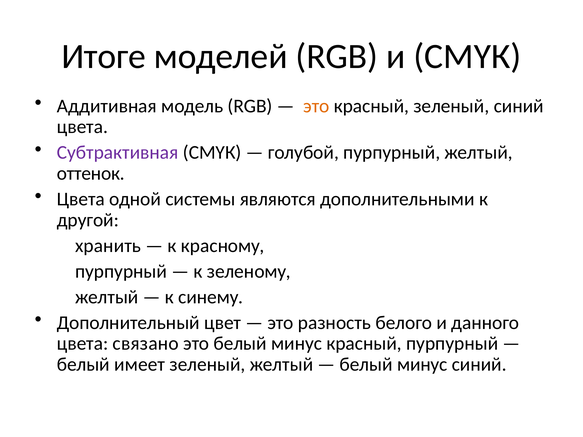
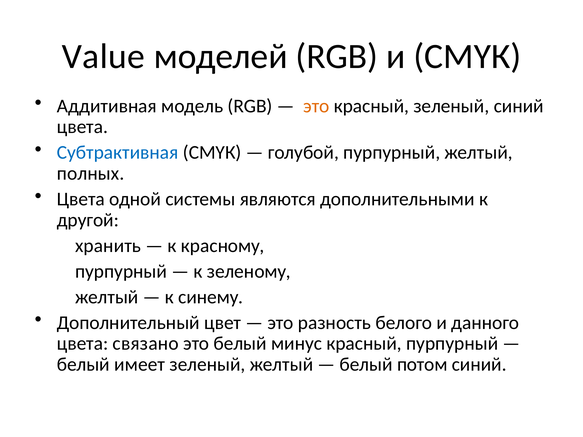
Итоге: Итоге -> Value (103, 56)
Субтрактивная colour: purple -> blue (118, 153)
оттенок: оттенок -> полных (91, 174)
минус: минус -> потом (422, 365)
